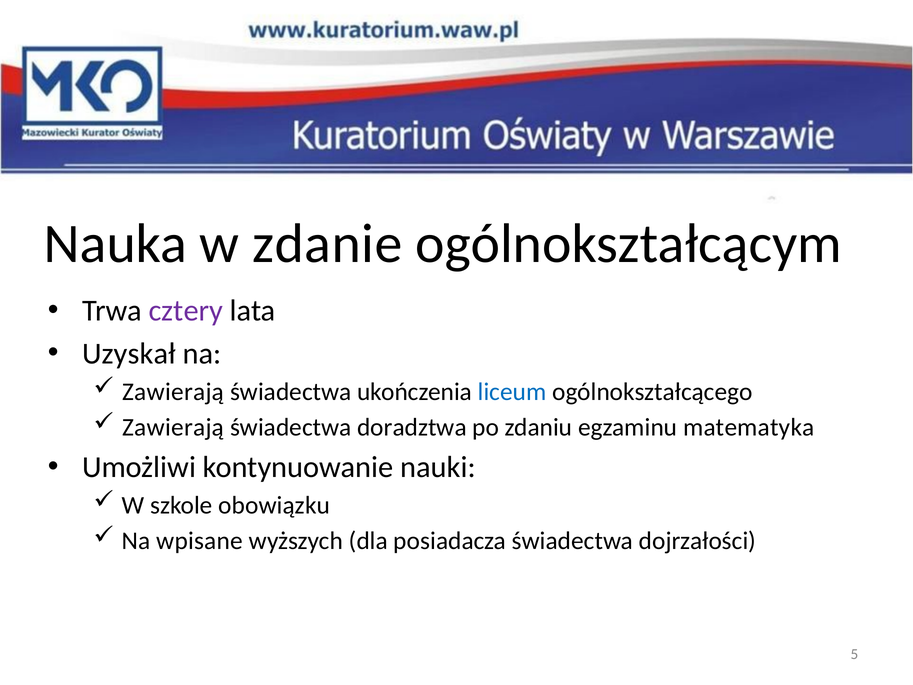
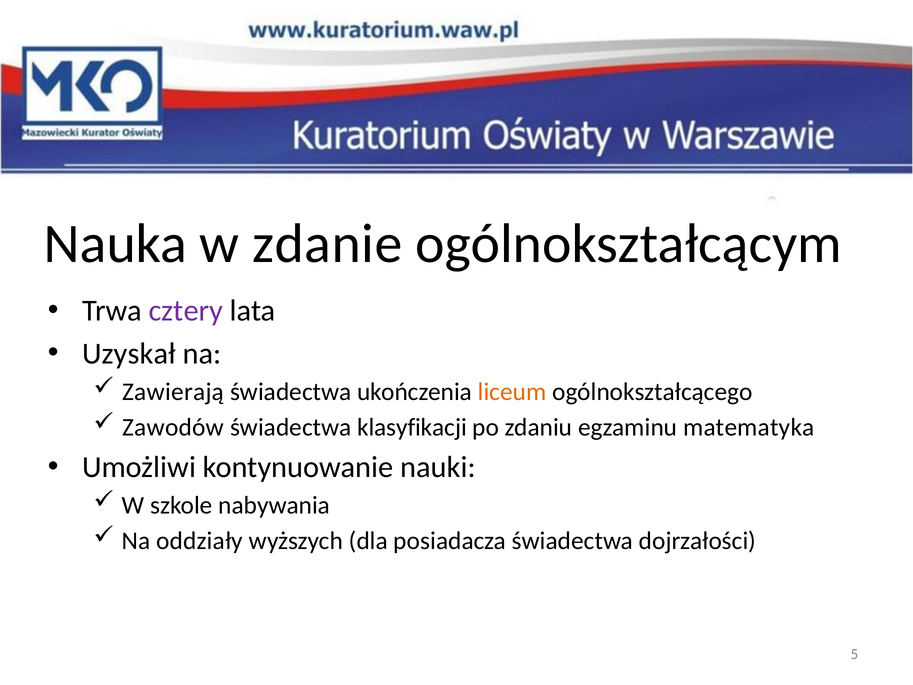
liceum colour: blue -> orange (512, 392)
Zawierają: Zawierają -> Zawodów (173, 427)
doradztwa: doradztwa -> klasyfikacji (412, 427)
obowiązku: obowiązku -> nabywania (274, 505)
wpisane: wpisane -> oddziały (200, 541)
